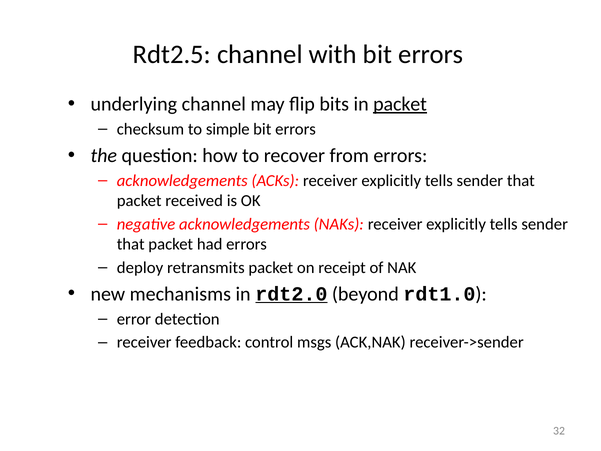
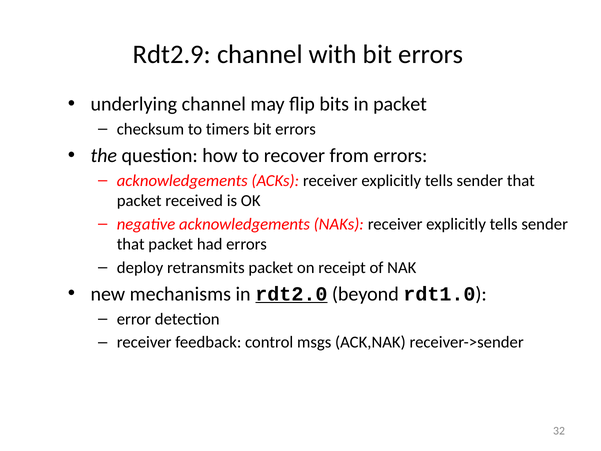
Rdt2.5: Rdt2.5 -> Rdt2.9 (172, 54)
packet underline: present -> none (400, 104)
simple: simple -> timers (228, 129)
